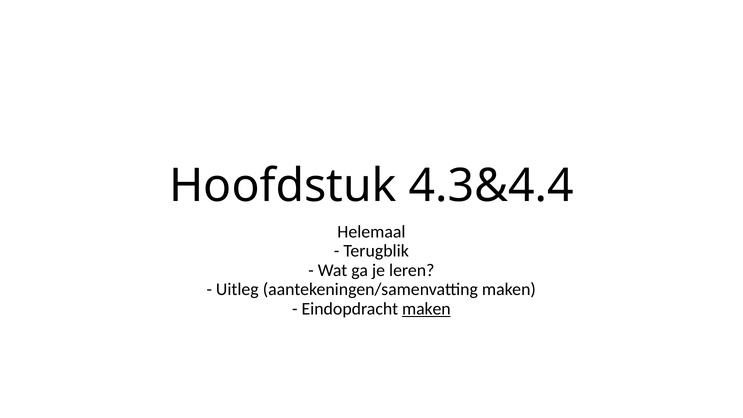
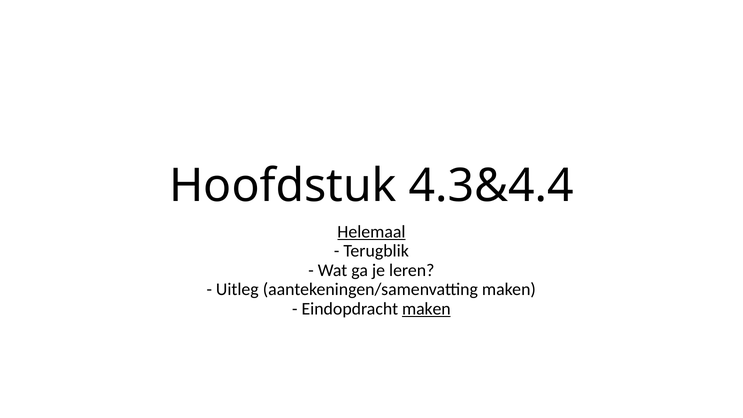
Helemaal underline: none -> present (371, 232)
